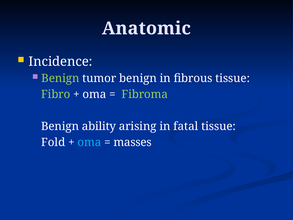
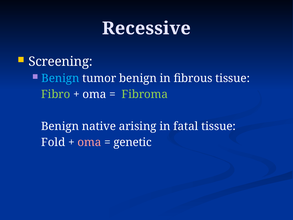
Anatomic: Anatomic -> Recessive (146, 28)
Incidence: Incidence -> Screening (61, 61)
Benign colour: light green -> light blue (60, 78)
ability: ability -> native (99, 126)
oma colour: light blue -> pink (89, 142)
masses: masses -> genetic (133, 142)
